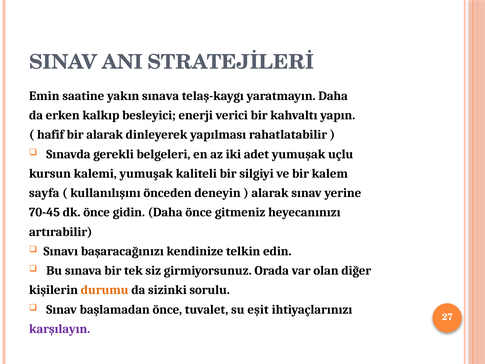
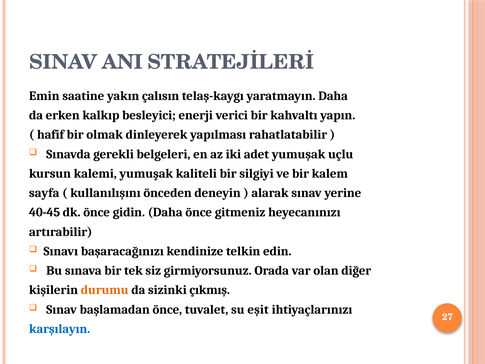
yakın sınava: sınava -> çalısın (161, 96)
bir alarak: alarak -> olmak (105, 135)
70-45: 70-45 -> 40-45 (45, 212)
sorulu: sorulu -> çıkmış (210, 290)
karşılayın colour: purple -> blue (60, 329)
